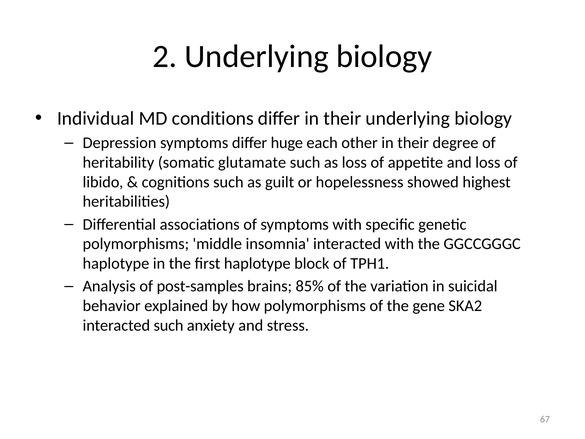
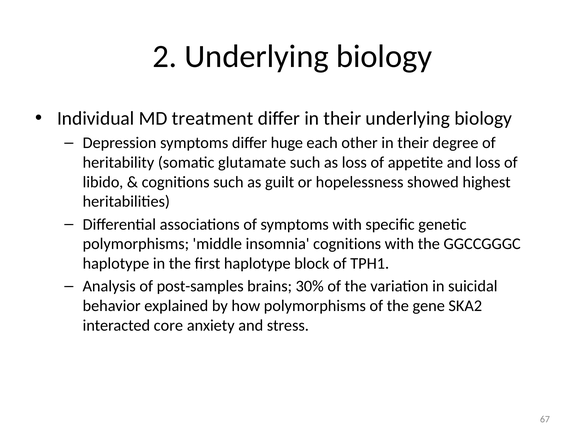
conditions: conditions -> treatment (213, 118)
insomnia interacted: interacted -> cognitions (347, 244)
85%: 85% -> 30% (310, 286)
interacted such: such -> core (168, 325)
